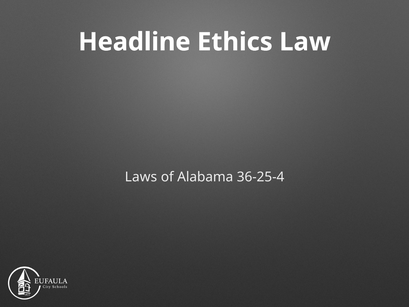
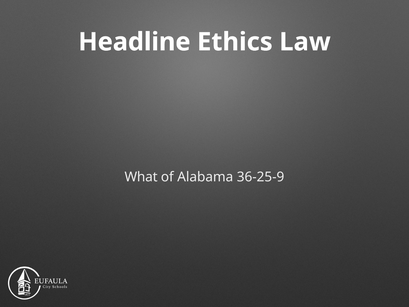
Laws: Laws -> What (141, 177)
36-25-4: 36-25-4 -> 36-25-9 (261, 177)
